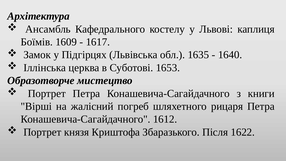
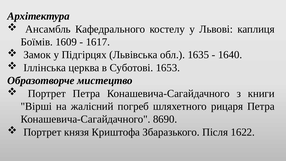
1612: 1612 -> 8690 (165, 119)
